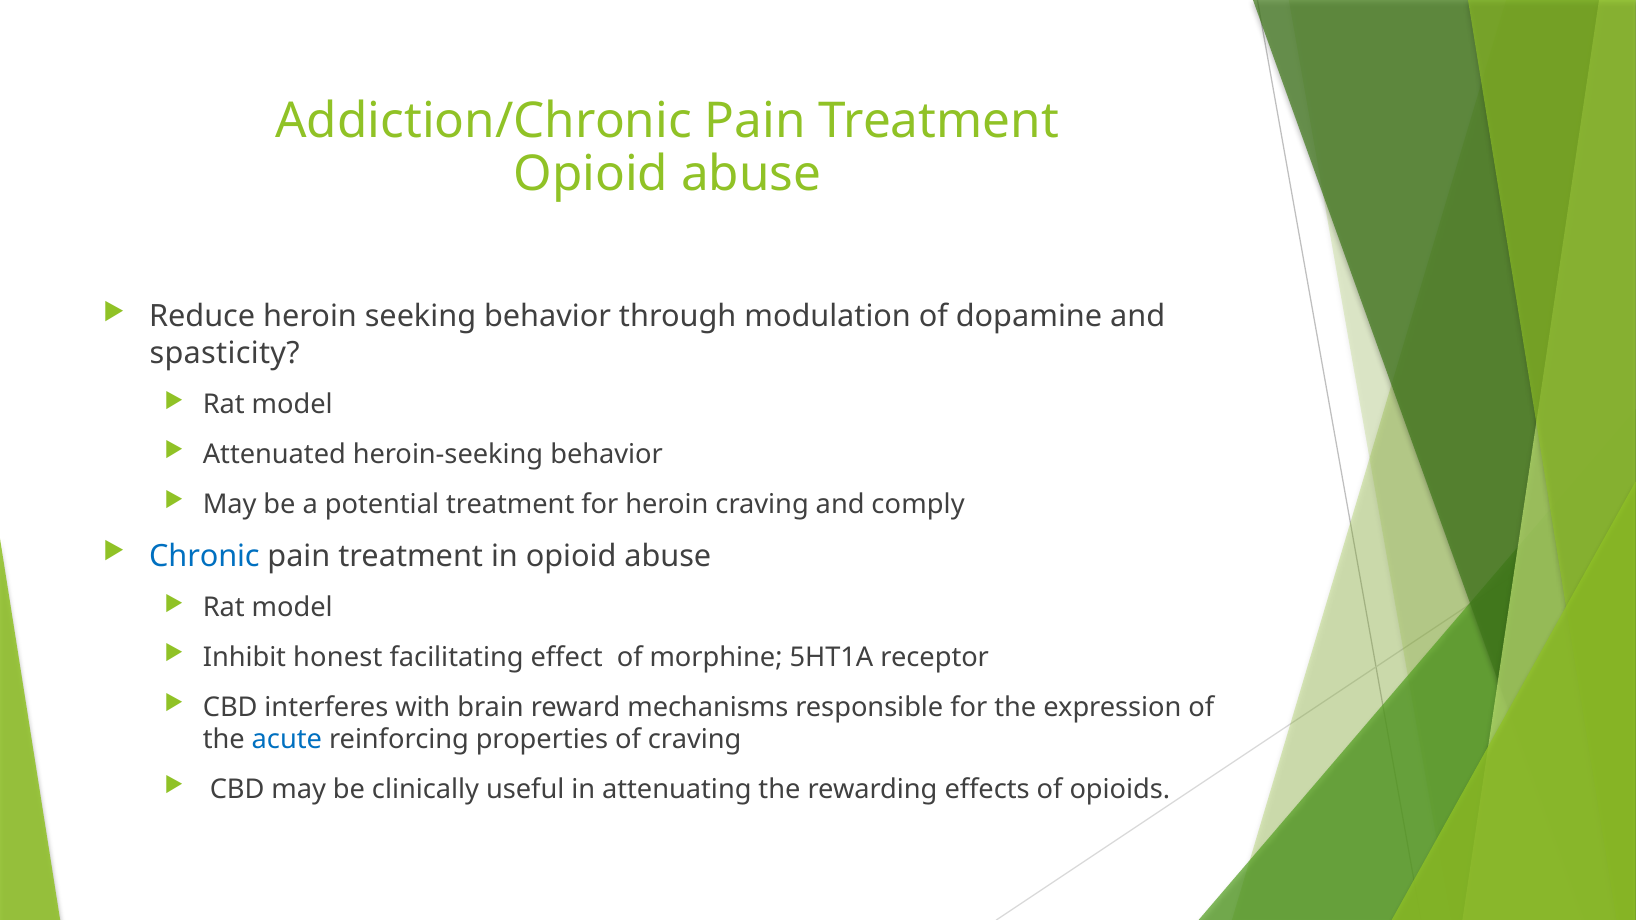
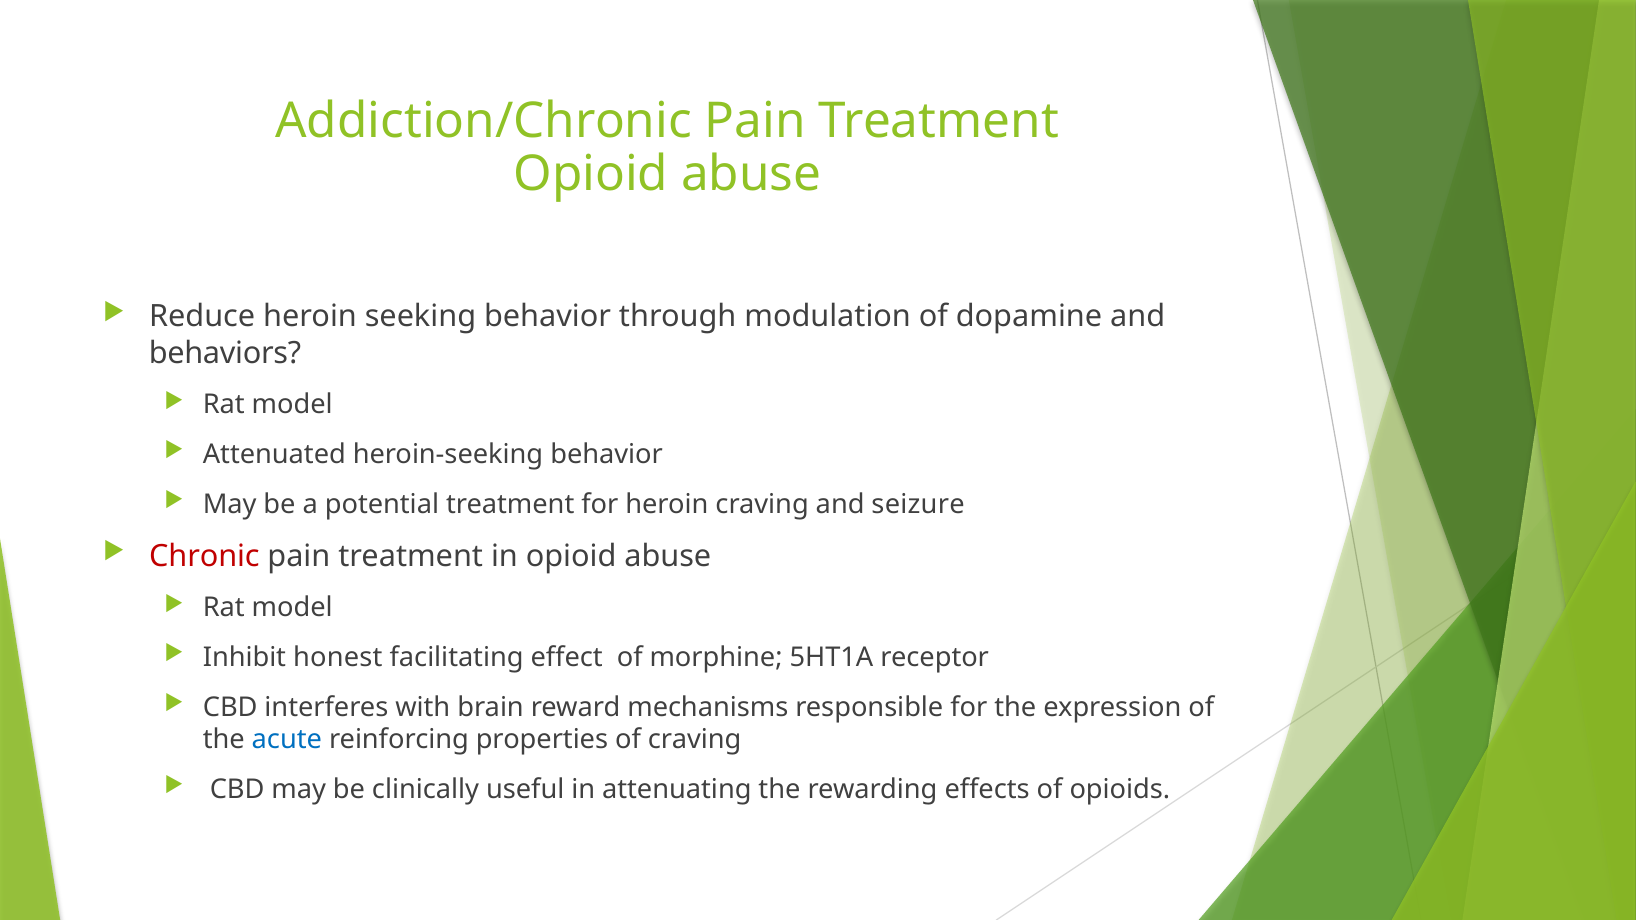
spasticity: spasticity -> behaviors (225, 353)
comply: comply -> seizure (918, 504)
Chronic colour: blue -> red (204, 556)
